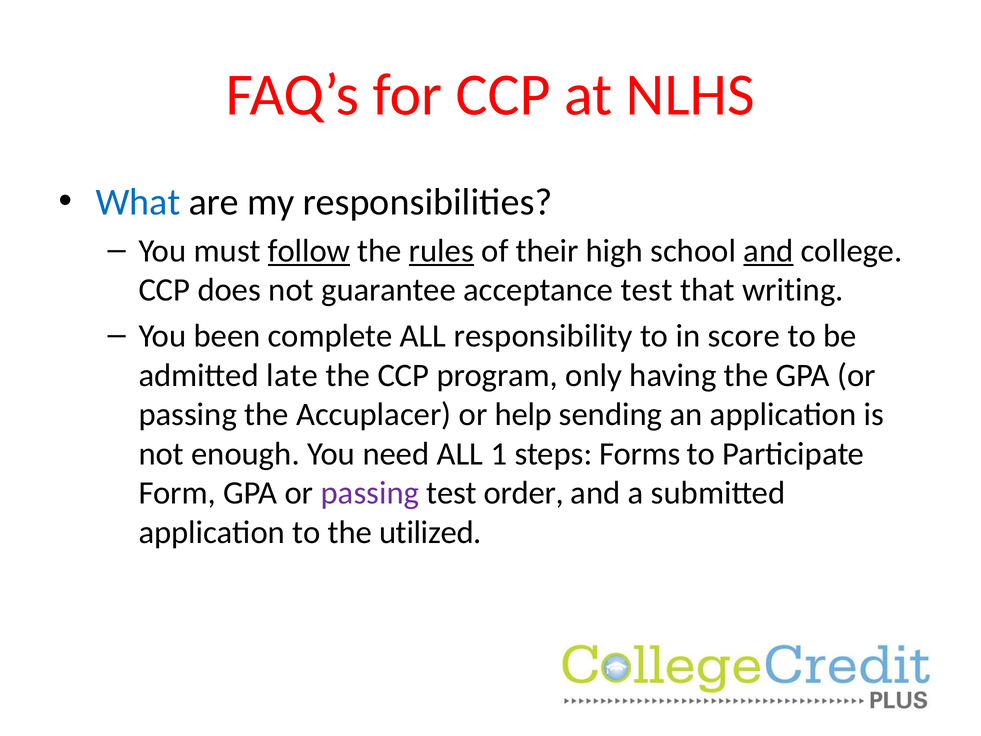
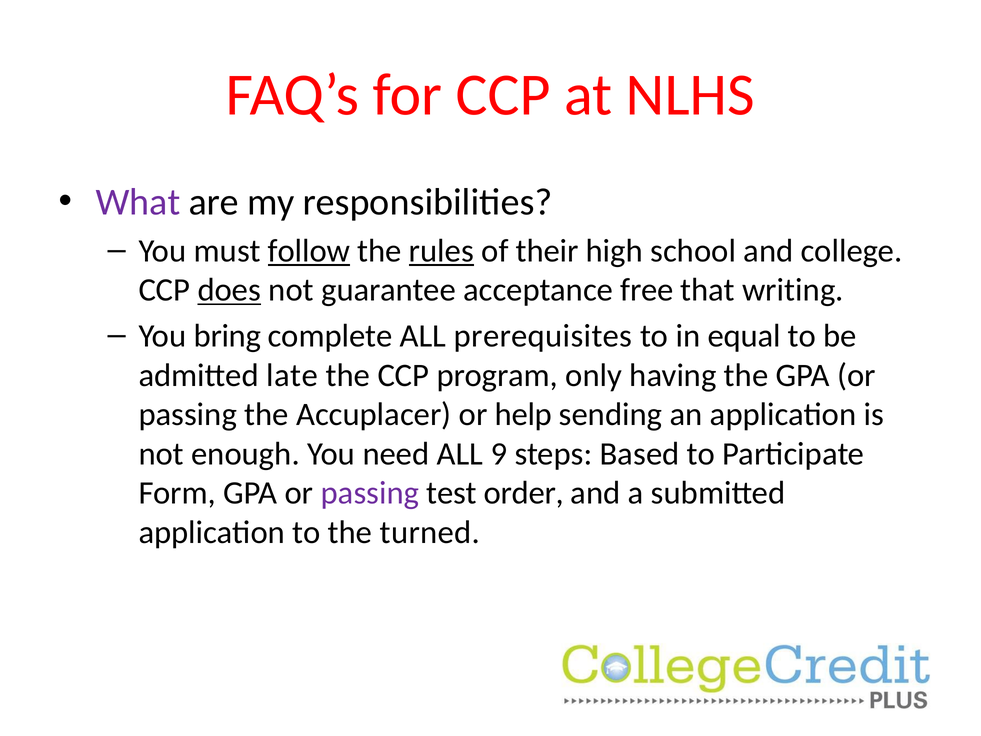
What colour: blue -> purple (138, 202)
and underline: present -> none (768, 251)
does underline: none -> present (229, 290)
acceptance test: test -> free (647, 290)
been: been -> bring (227, 336)
responsibility: responsibility -> prerequisites (543, 336)
score: score -> equal (744, 336)
1: 1 -> 9 (499, 454)
Forms: Forms -> Based (640, 454)
utilized: utilized -> turned (430, 532)
